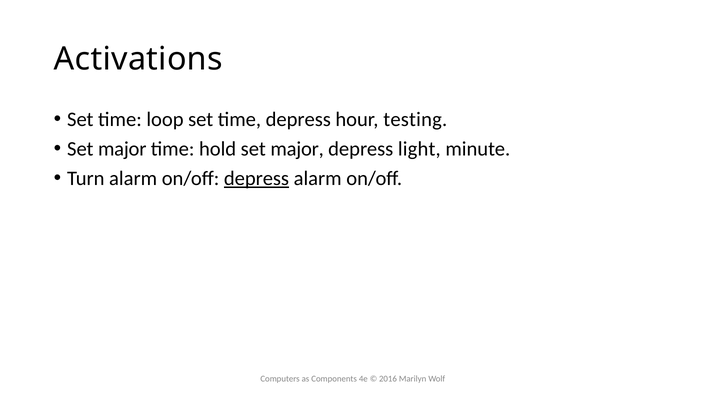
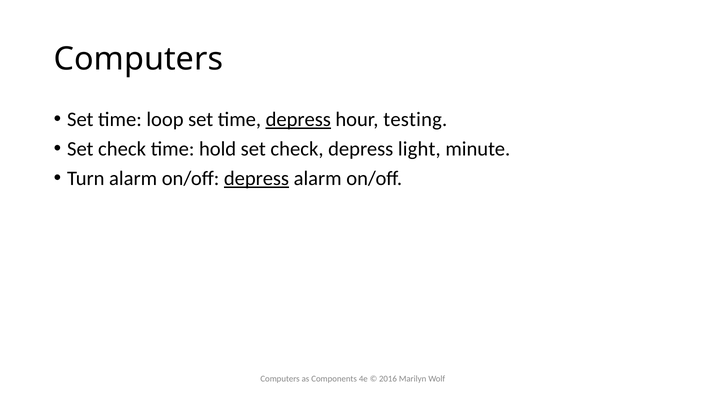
Activations: Activations -> Computers (138, 59)
depress underline: none -> present (298, 119)
major: major -> check (122, 149)
hold set major: major -> check (297, 149)
